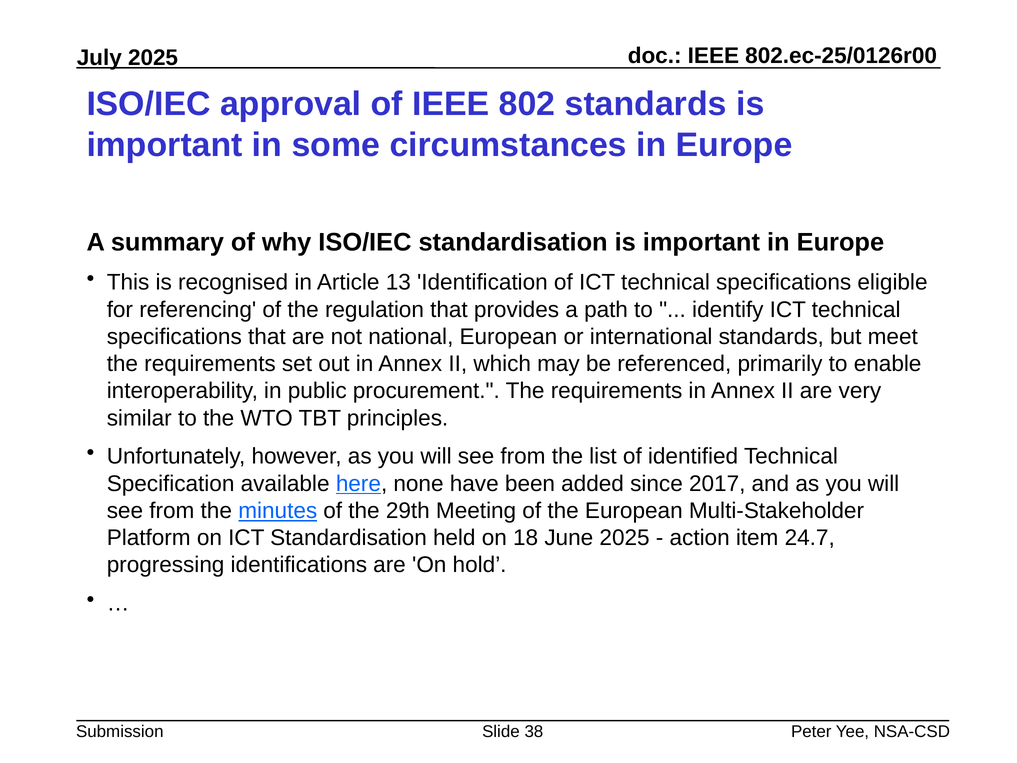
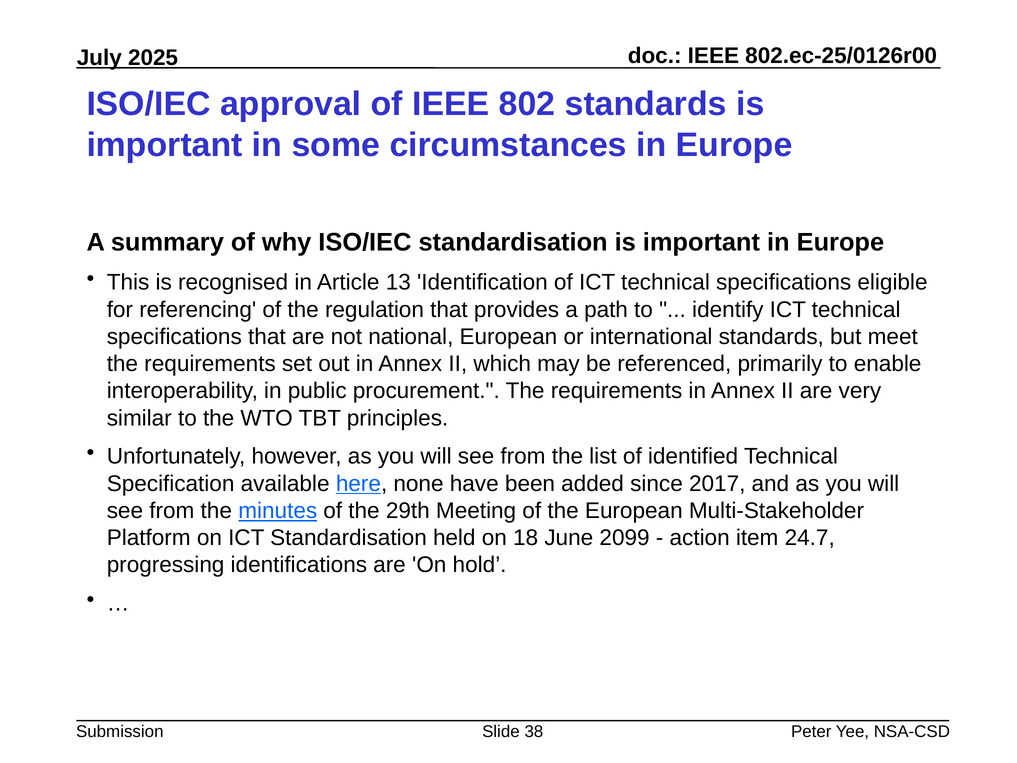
June 2025: 2025 -> 2099 (625, 538)
